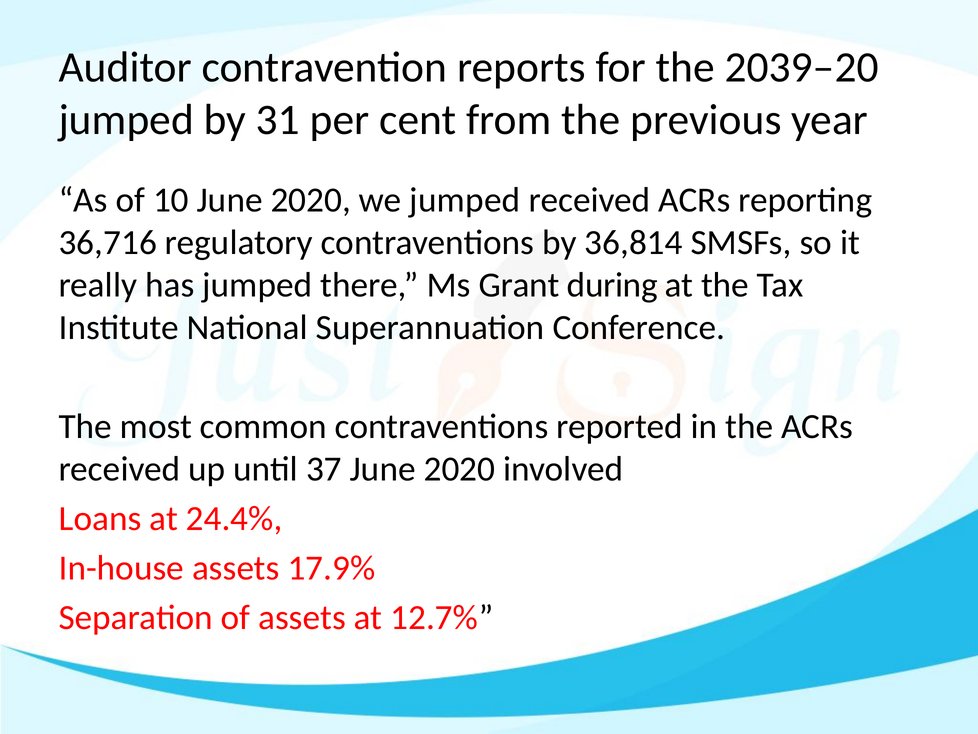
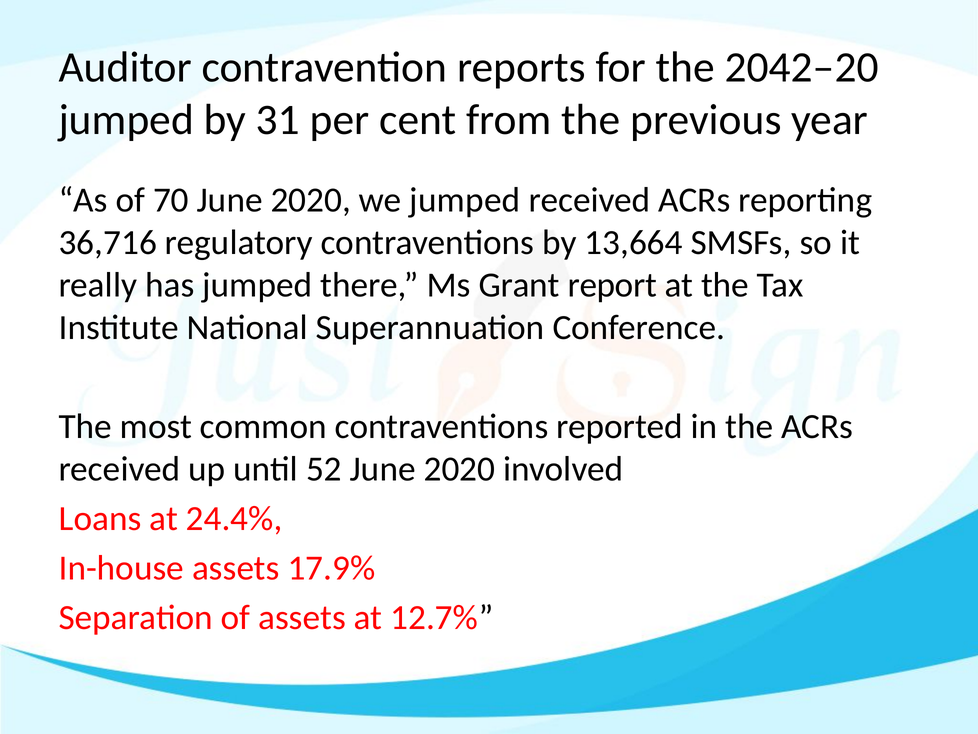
2039–20: 2039–20 -> 2042–20 (802, 67)
10: 10 -> 70 (171, 200)
36,814: 36,814 -> 13,664 (634, 242)
during: during -> report (612, 285)
37: 37 -> 52 (324, 469)
